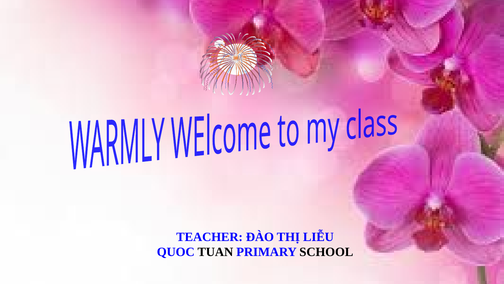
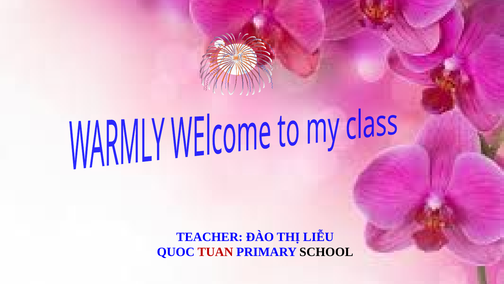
TUAN colour: black -> red (215, 252)
